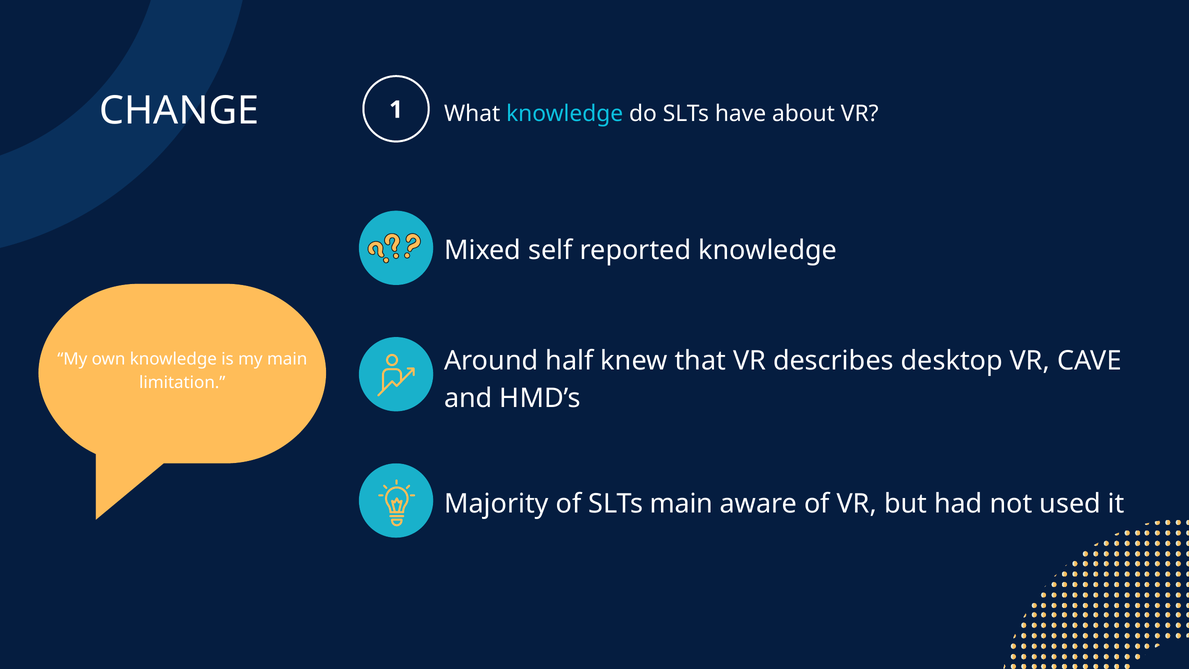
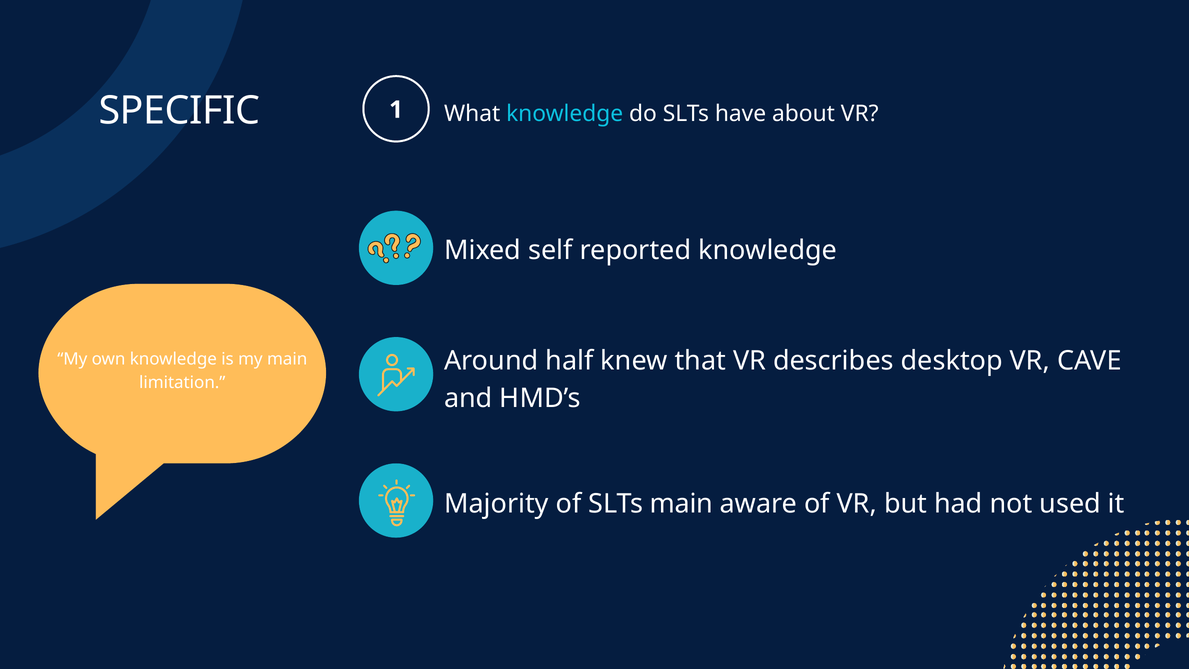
CHANGE: CHANGE -> SPECIFIC (179, 111)
